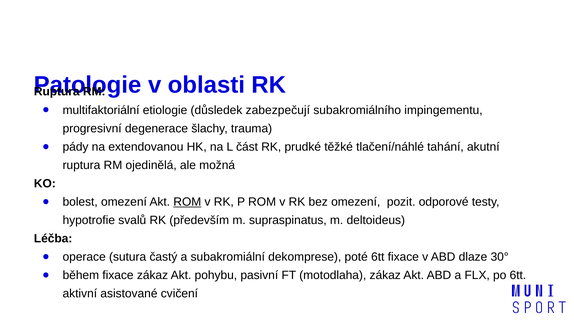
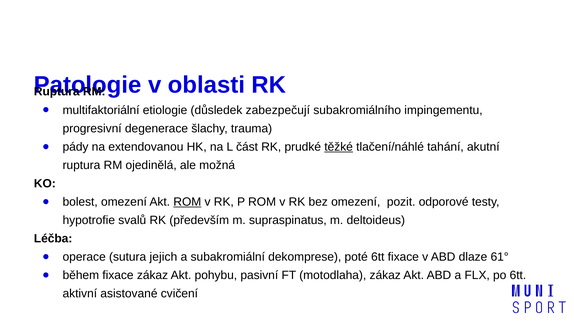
těžké underline: none -> present (339, 147)
častý: častý -> jejich (163, 257)
30°: 30° -> 61° (500, 257)
